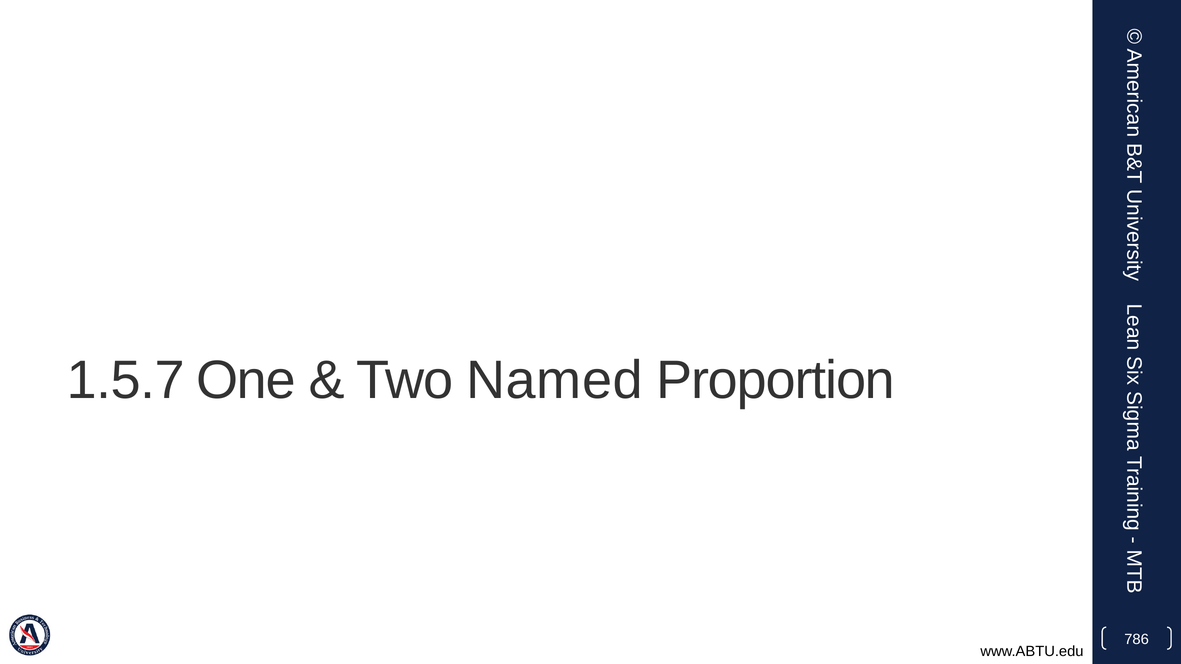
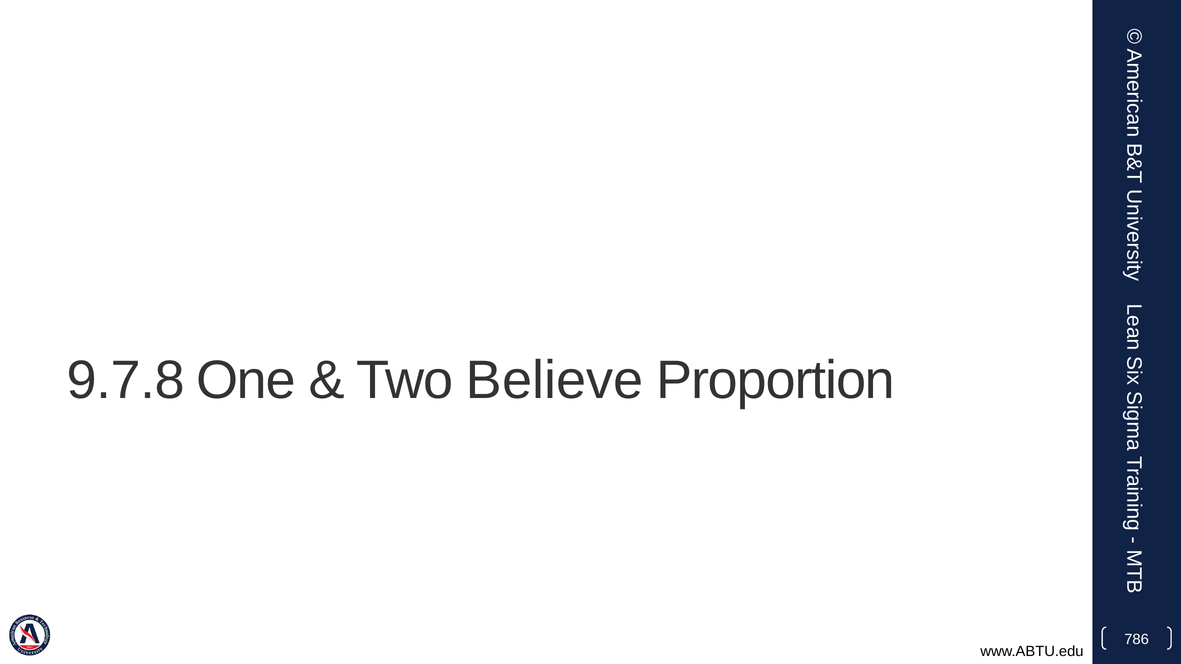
1.5.7: 1.5.7 -> 9.7.8 (126, 381)
Named: Named -> Believe (555, 381)
